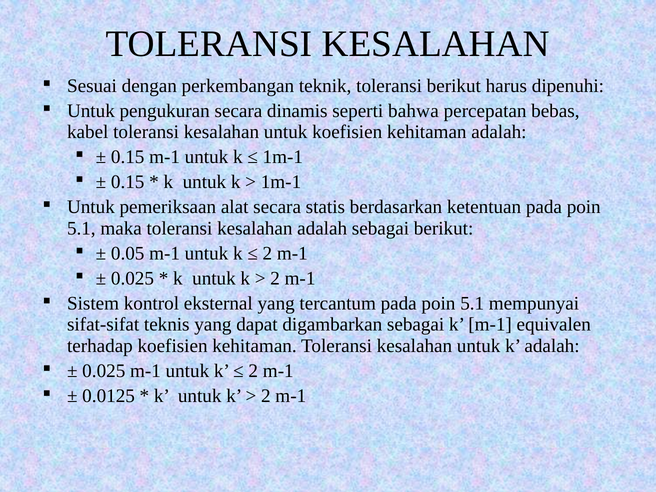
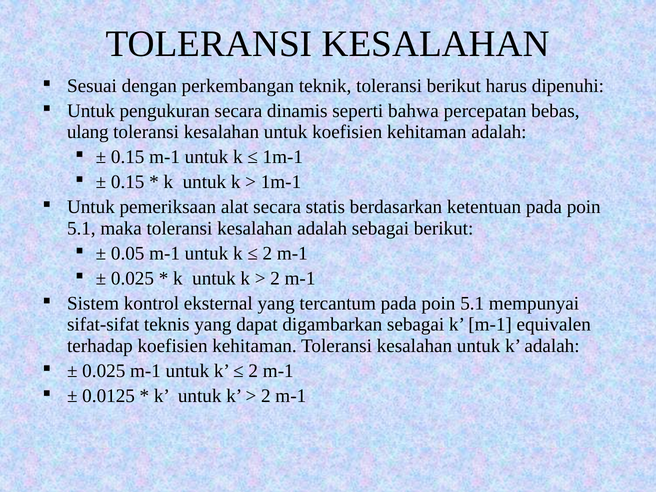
kabel: kabel -> ulang (88, 132)
